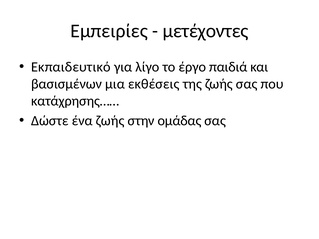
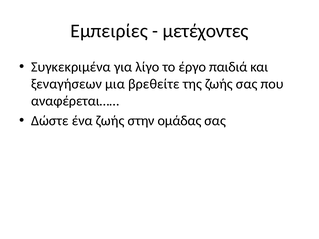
Εκπαιδευτικό: Εκπαιδευτικό -> Συγκεκριμένα (71, 67)
βασισμένων: βασισμένων -> ξεναγήσεων (66, 84)
εκθέσεις: εκθέσεις -> βρεθείτε (154, 84)
κατάχρησης……: κατάχρησης…… -> αναφέρεται…… (75, 101)
